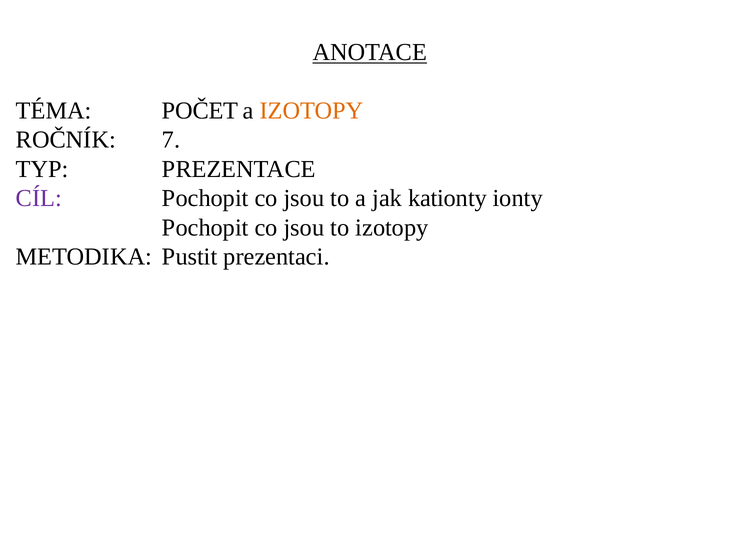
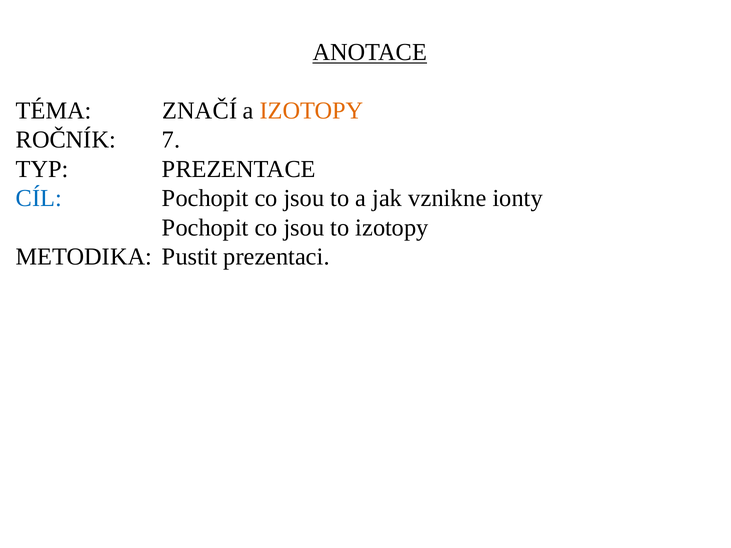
POČET: POČET -> ZNAČÍ (200, 111)
CÍL colour: purple -> blue (39, 198)
kationty: kationty -> vznikne (447, 198)
